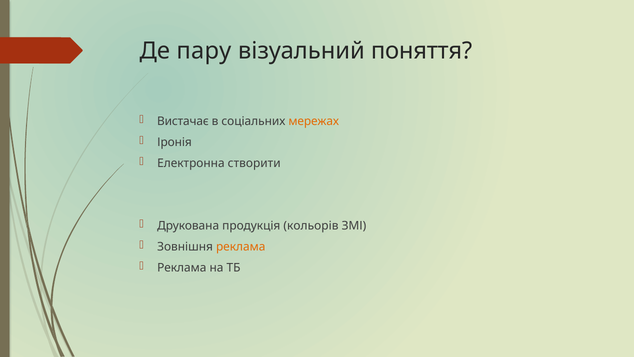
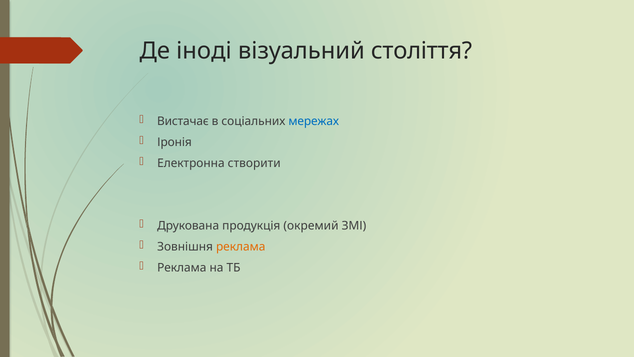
пару: пару -> іноді (204, 51)
поняття: поняття -> століття (422, 51)
мережах colour: orange -> blue (314, 121)
кольорів: кольорів -> окремий (311, 226)
